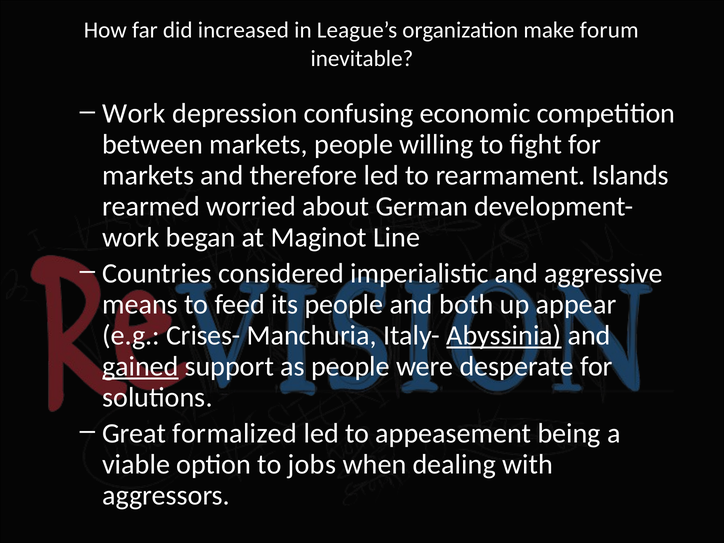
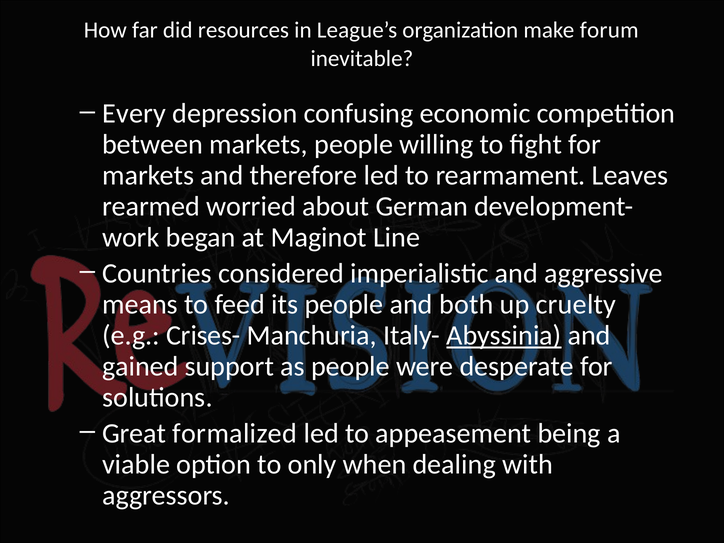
increased: increased -> resources (243, 30)
Work: Work -> Every (134, 114)
Islands: Islands -> Leaves (630, 176)
appear: appear -> cruelty (576, 304)
gained underline: present -> none (140, 366)
jobs: jobs -> only (312, 464)
